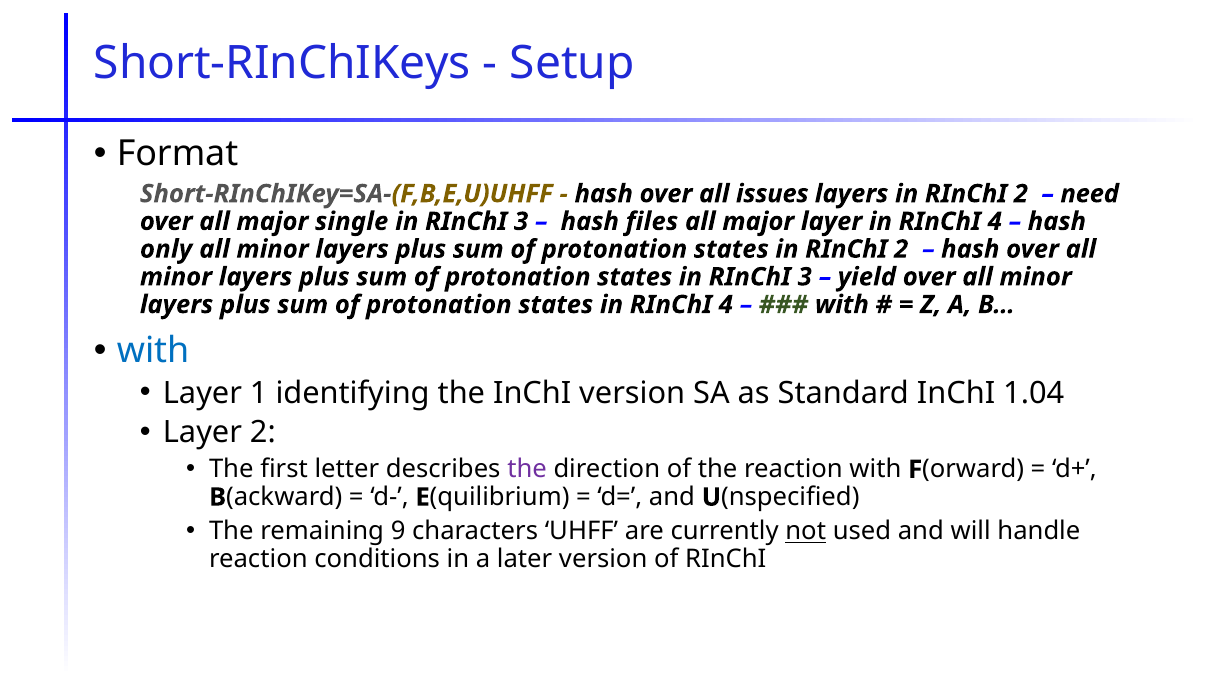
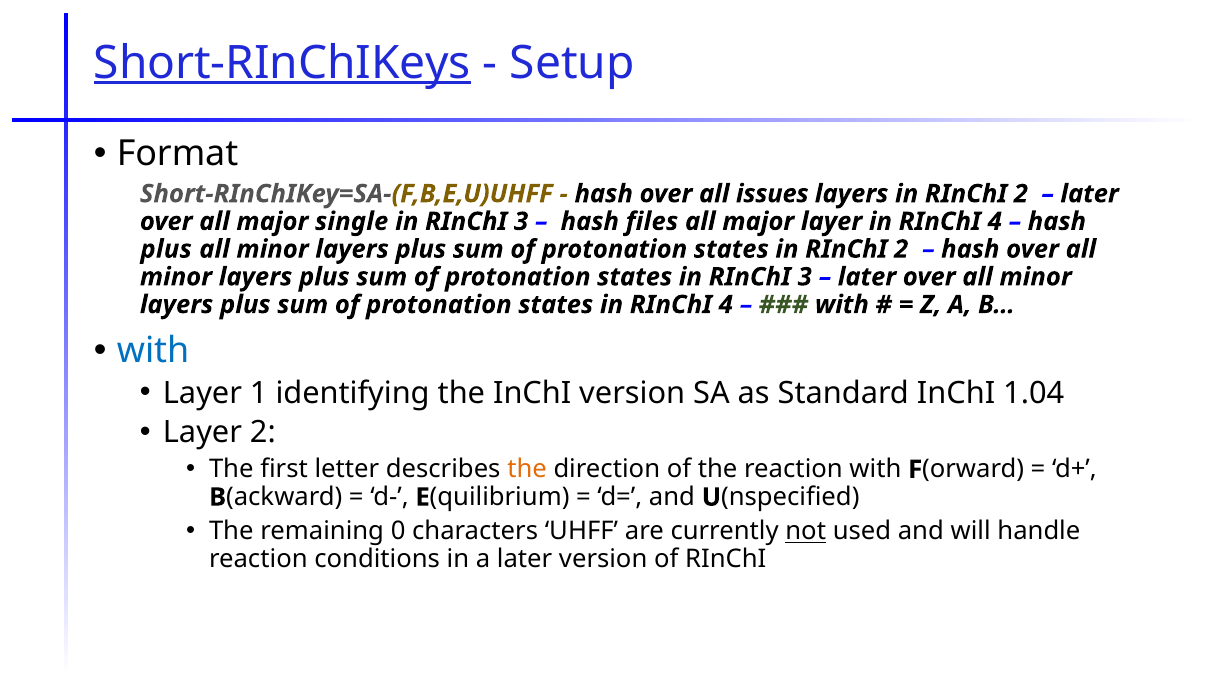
Short-RInChIKeys underline: none -> present (282, 63)
need: need -> later (1090, 194)
only: only -> plus (166, 249)
yield: yield -> later (867, 277)
the colour: purple -> orange (527, 469)
9: 9 -> 0 (398, 531)
